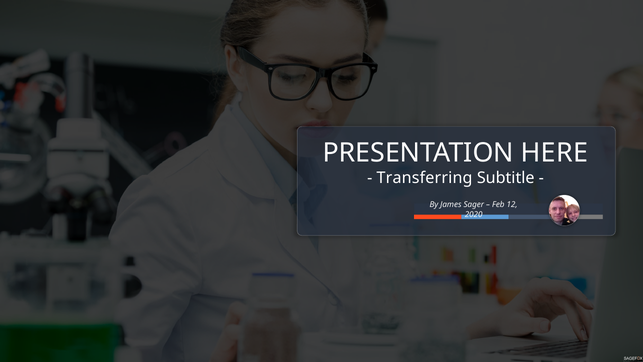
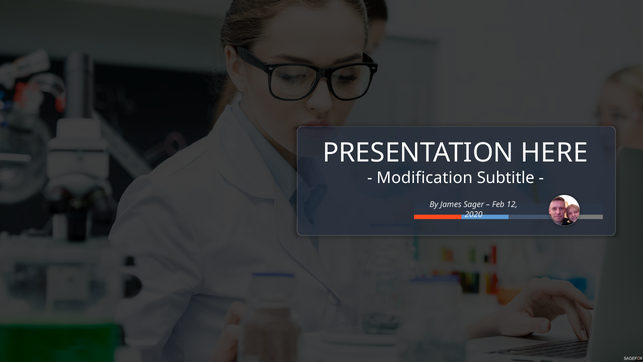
Transferring: Transferring -> Modification (425, 178)
